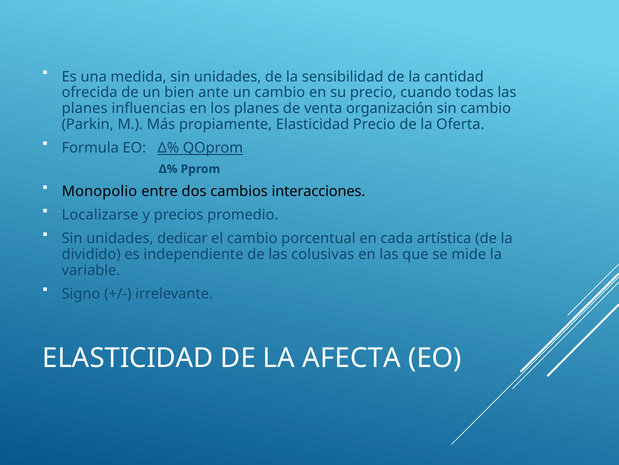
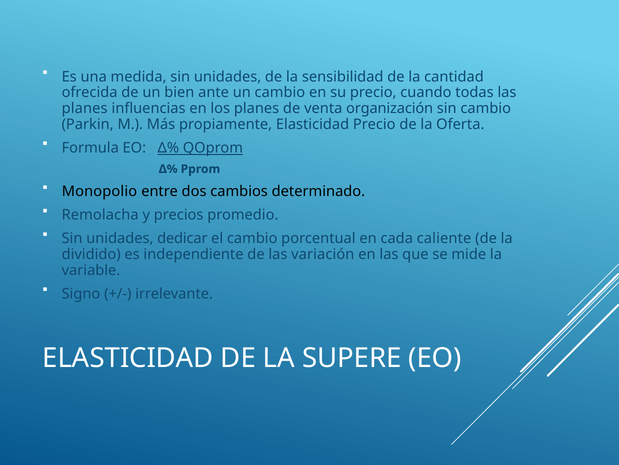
interacciones: interacciones -> determinado (318, 191)
Localizarse: Localizarse -> Remolacha (100, 215)
artística: artística -> caliente (444, 238)
colusivas: colusivas -> variación (323, 254)
AFECTA: AFECTA -> SUPERE (352, 358)
